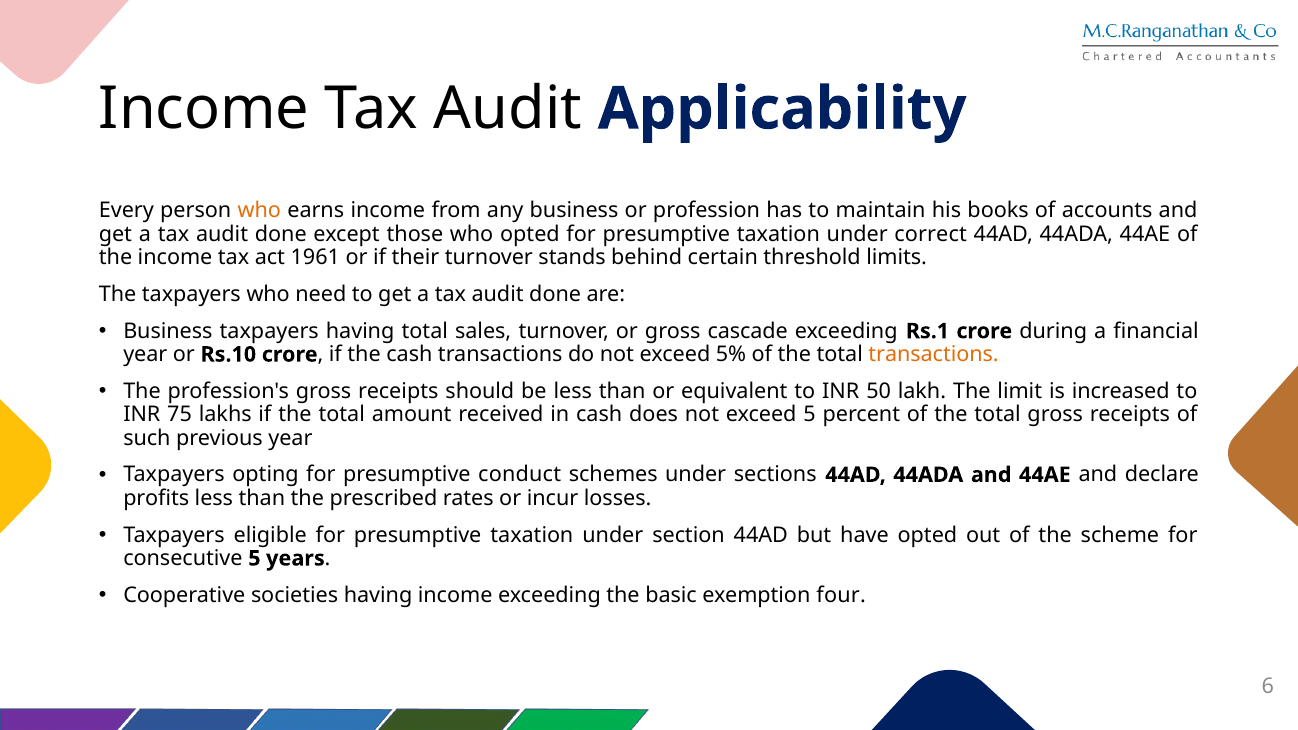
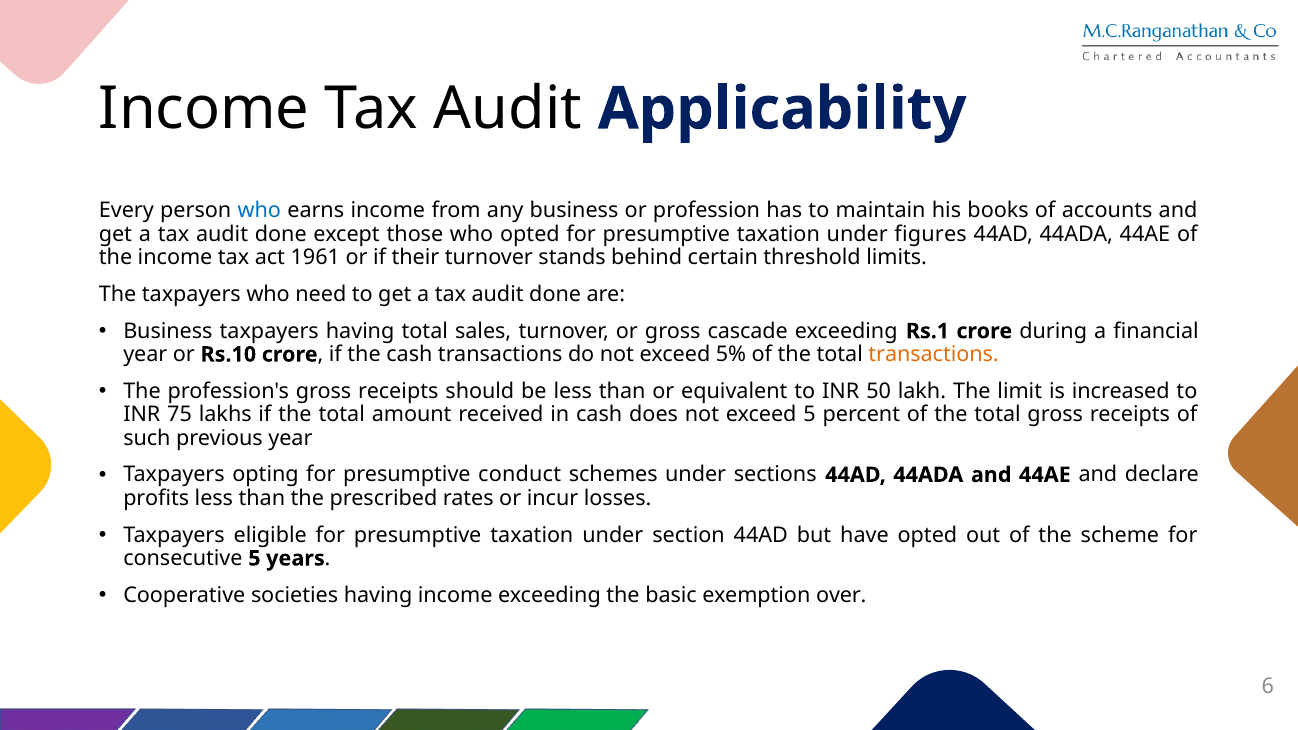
who colour: orange -> blue (259, 211)
correct: correct -> figures (931, 234)
four: four -> over (841, 595)
